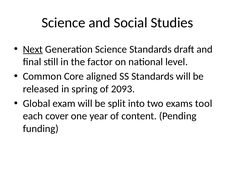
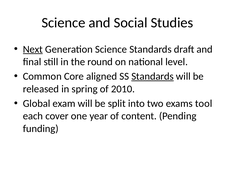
factor: factor -> round (100, 62)
Standards underline: none -> present (153, 76)
2093: 2093 -> 2010 (123, 89)
